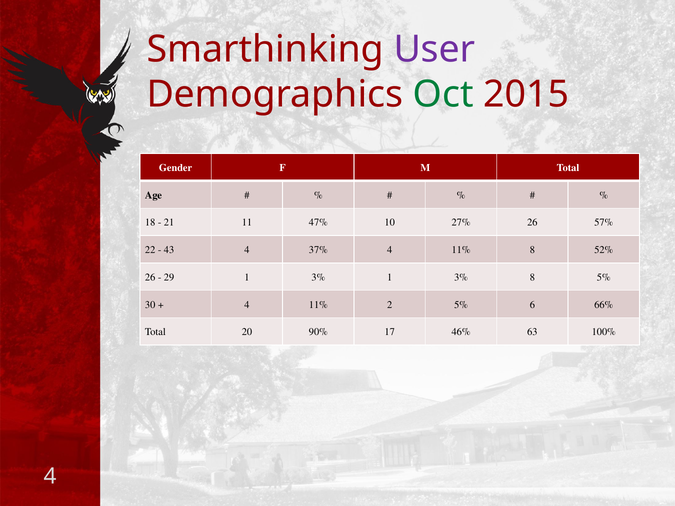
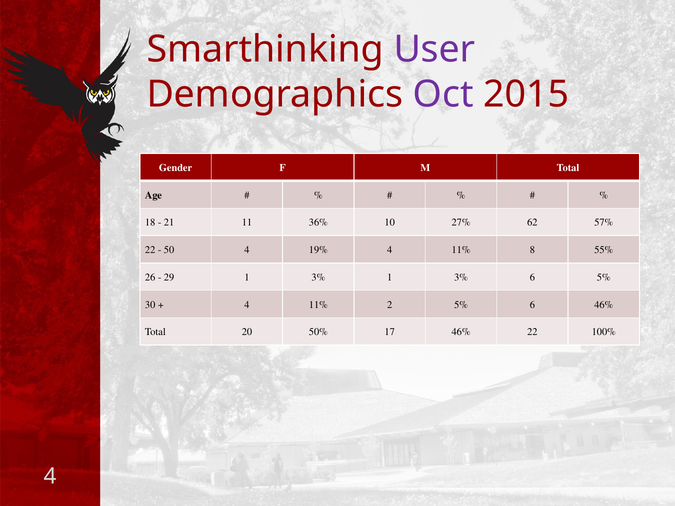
Oct colour: green -> purple (443, 94)
47%: 47% -> 36% (318, 223)
27% 26: 26 -> 62 (532, 223)
43: 43 -> 50 (169, 250)
37%: 37% -> 19% (318, 250)
52%: 52% -> 55% (604, 250)
3% 8: 8 -> 6 (532, 277)
6 66%: 66% -> 46% (604, 305)
90%: 90% -> 50% (318, 332)
46% 63: 63 -> 22 (532, 332)
